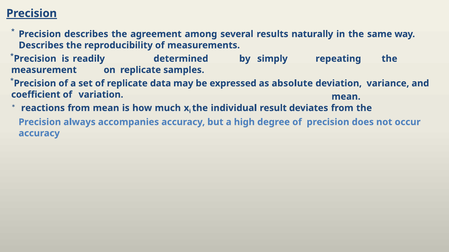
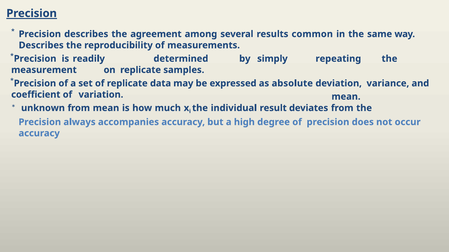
naturally: naturally -> common (312, 34)
reactions: reactions -> unknown (43, 108)
